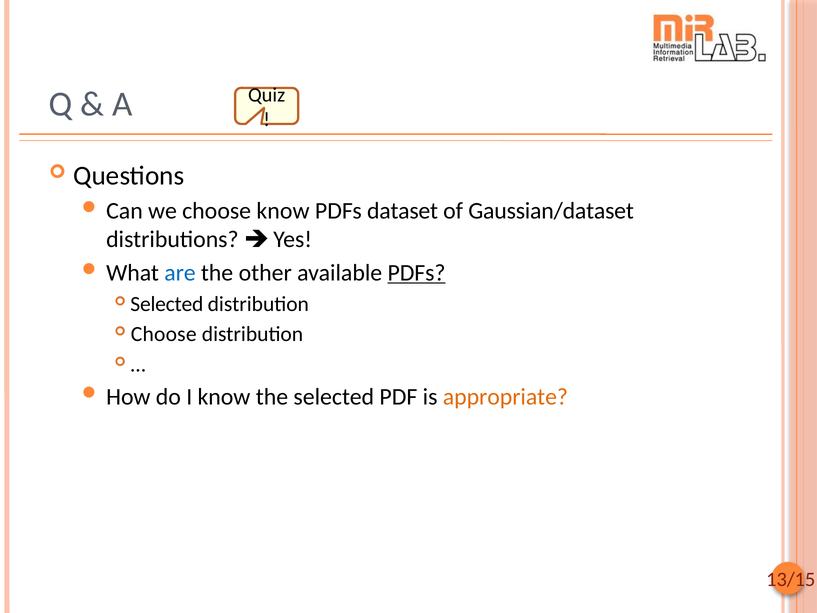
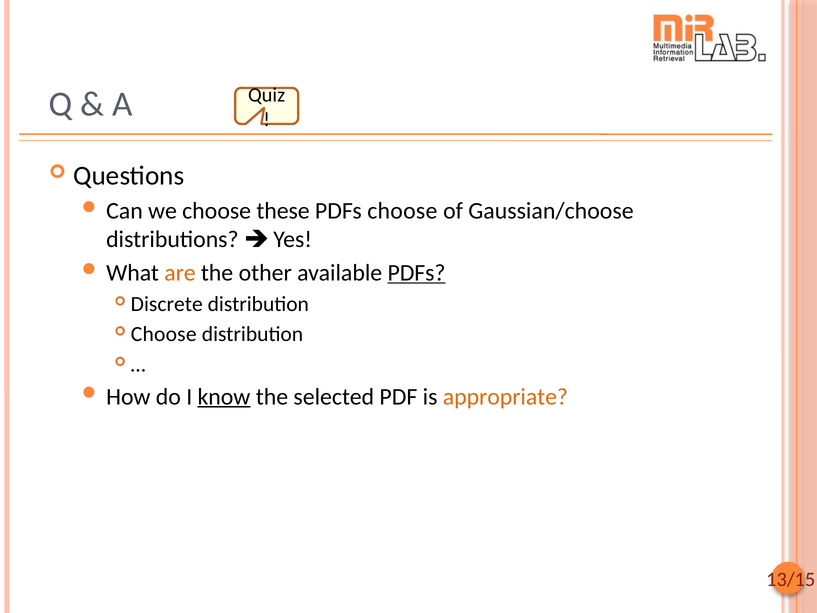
choose know: know -> these (283, 211)
PDFs dataset: dataset -> choose (402, 211)
Gaussian/dataset: Gaussian/dataset -> Gaussian/choose (551, 211)
are colour: blue -> orange (180, 273)
Selected: Selected -> Discrete (167, 304)
know underline: none -> present (224, 397)
